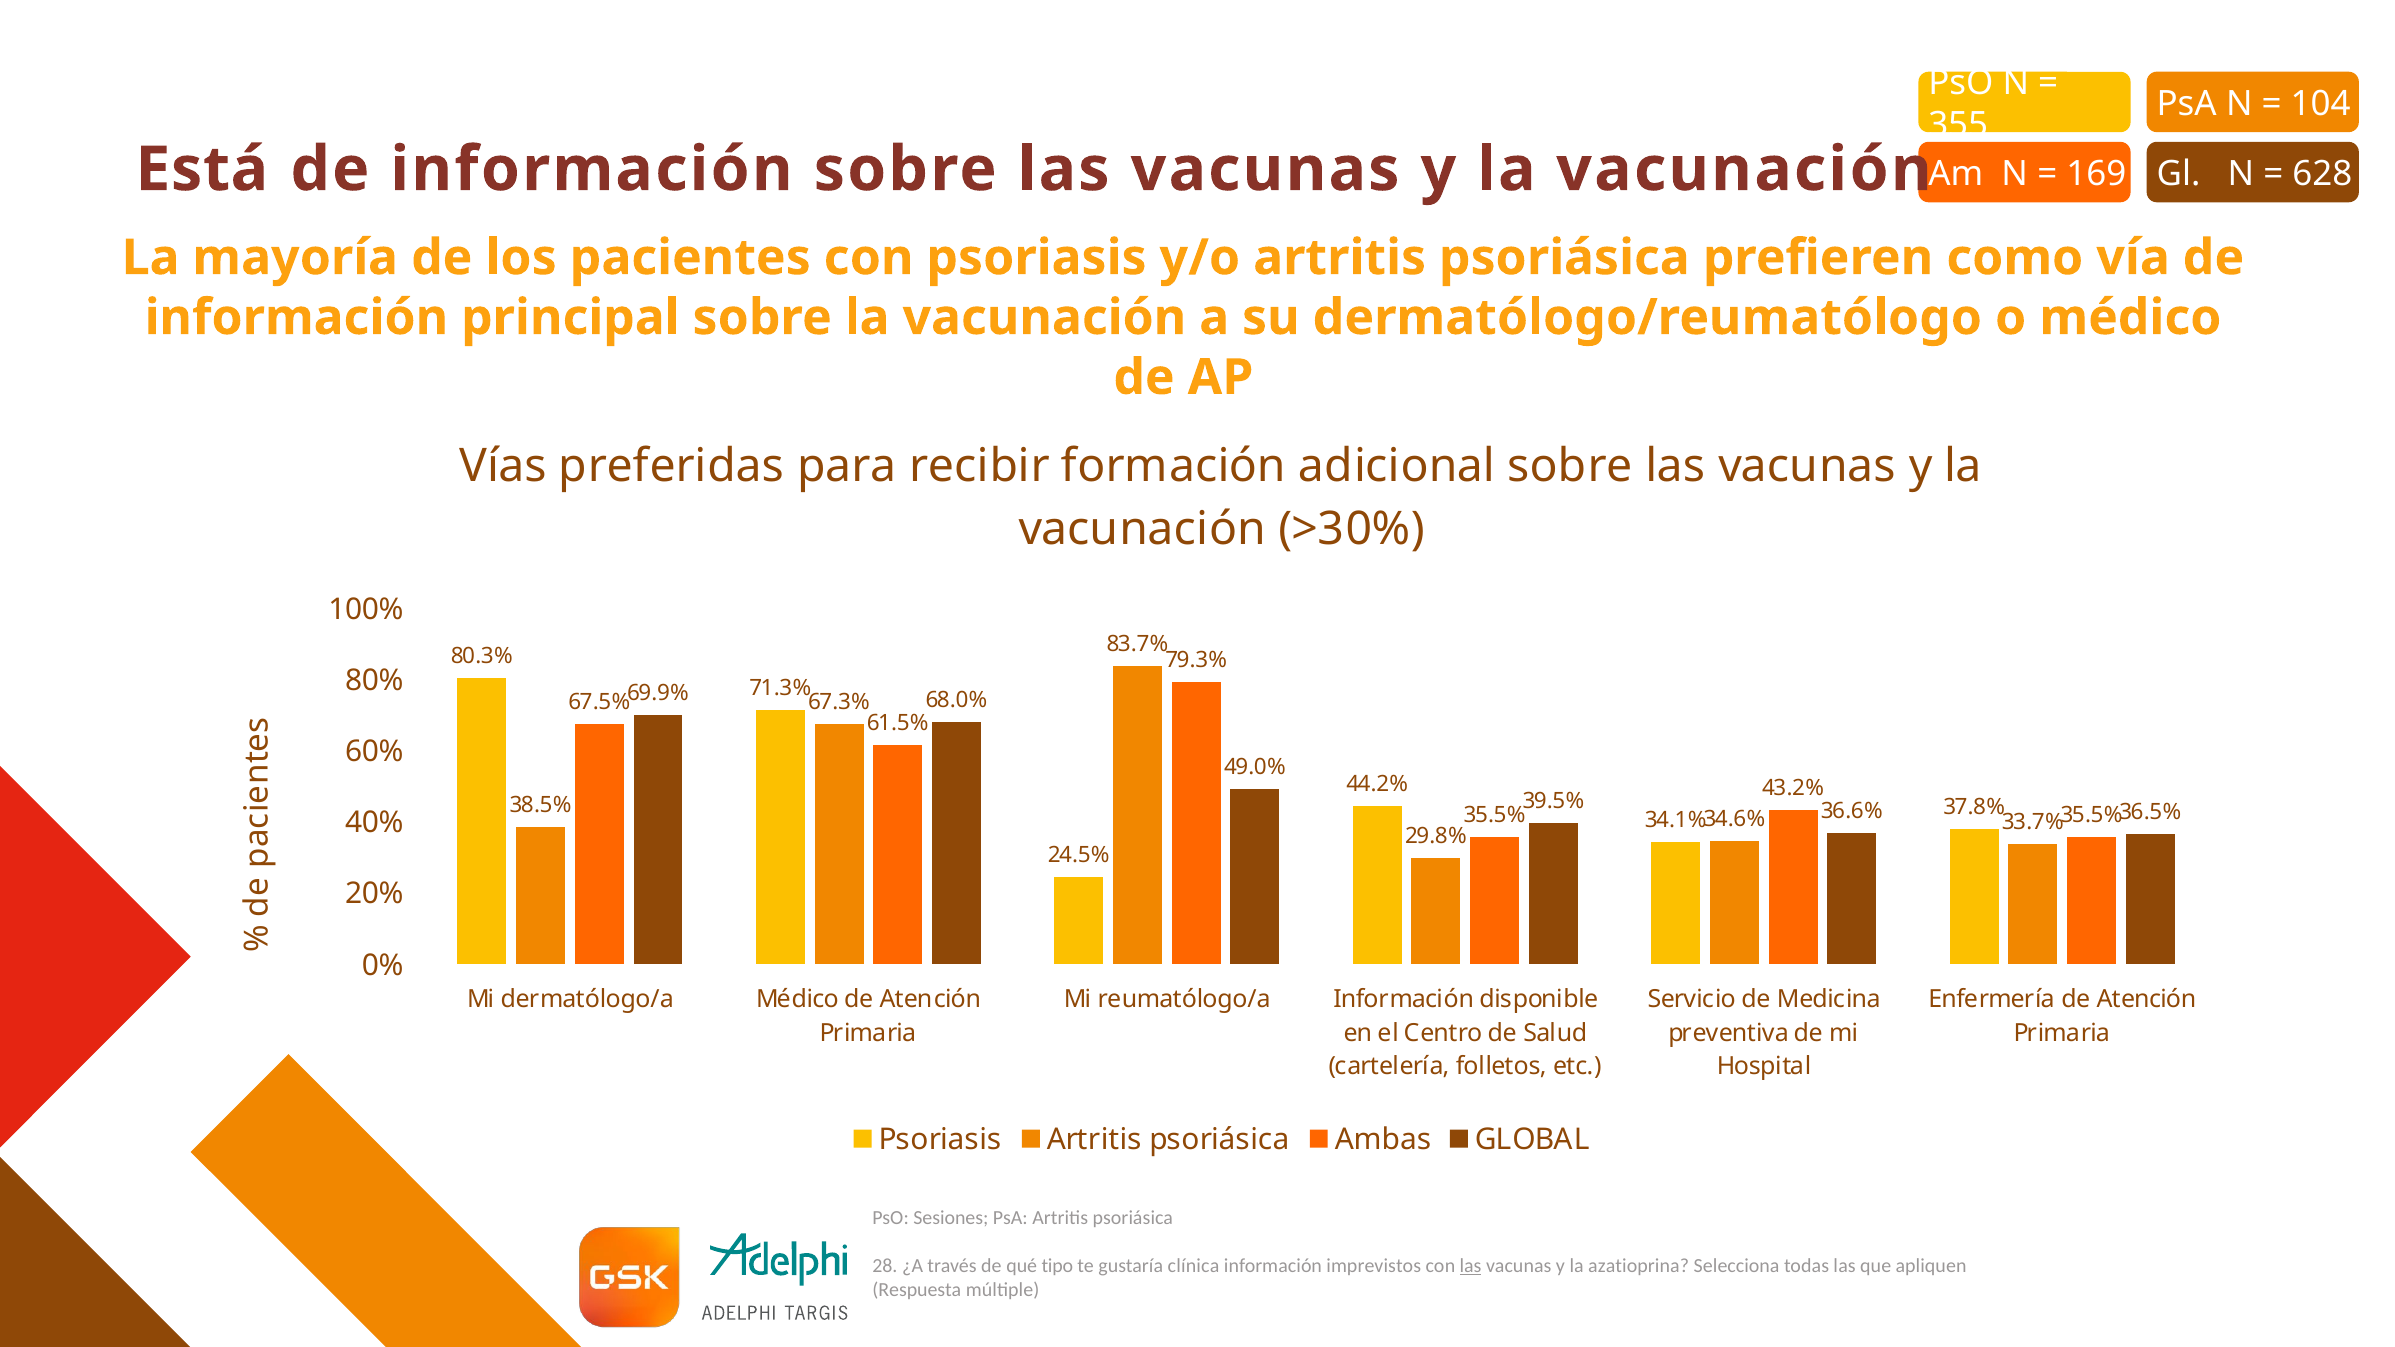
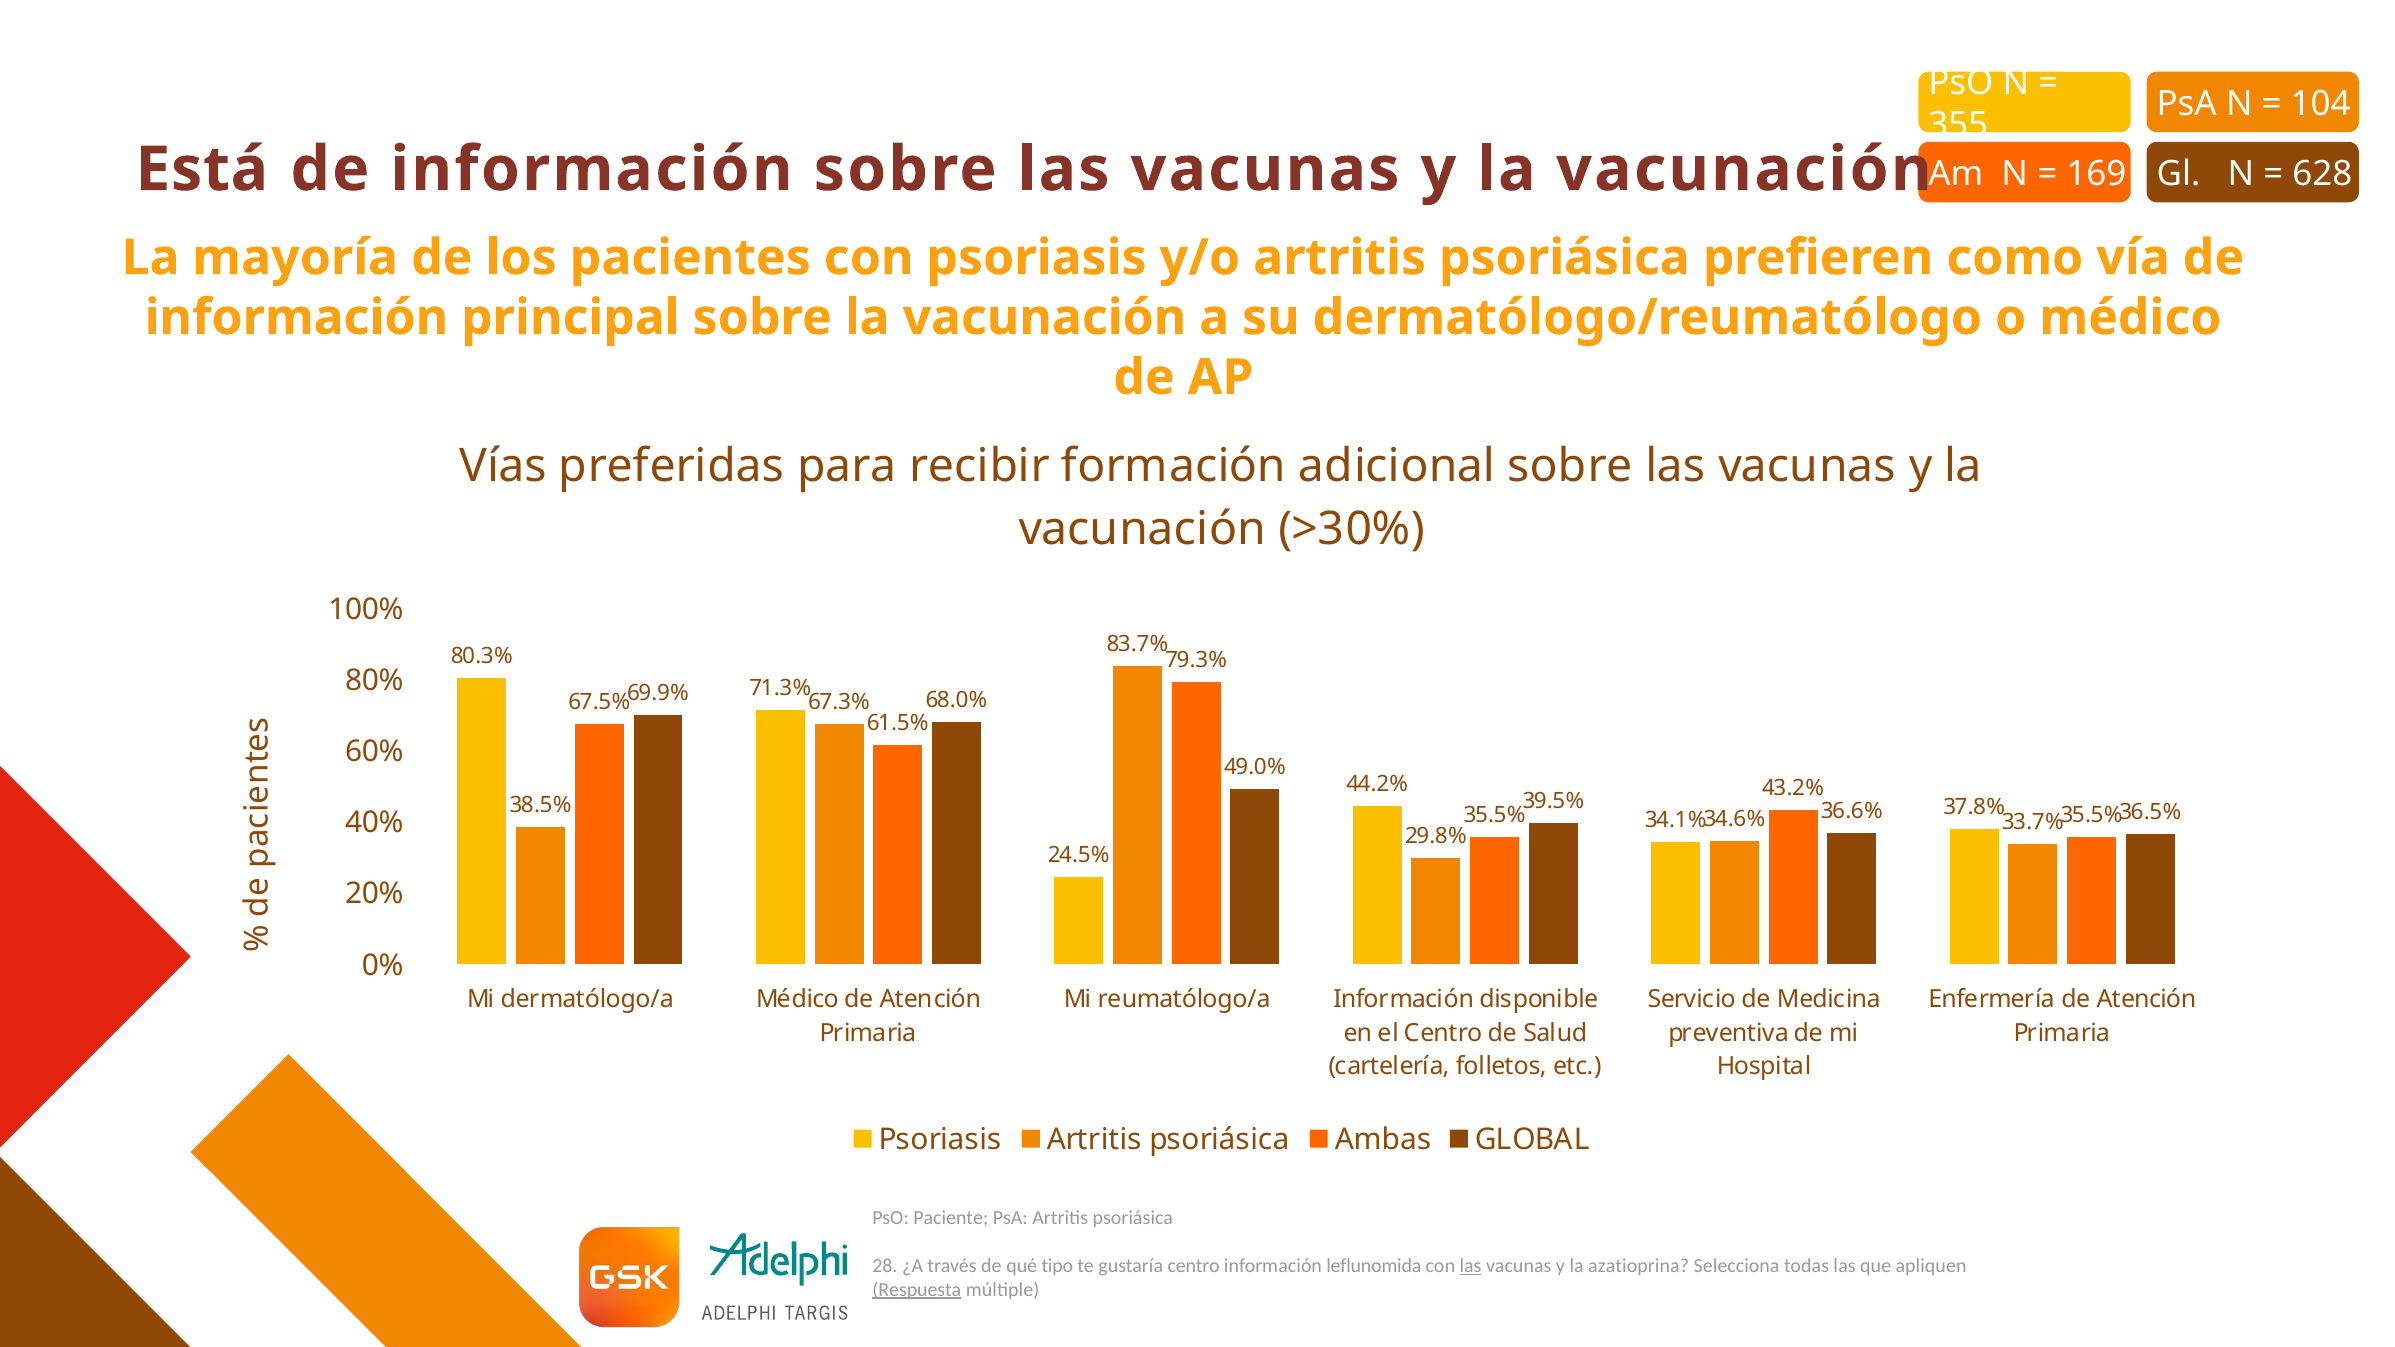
Sesiones: Sesiones -> Paciente (951, 1218)
gustaría clínica: clínica -> centro (1194, 1266)
imprevistos: imprevistos -> leflunomida (1374, 1266)
Respuesta underline: none -> present (917, 1290)
